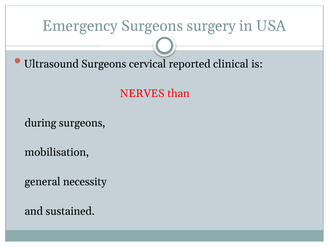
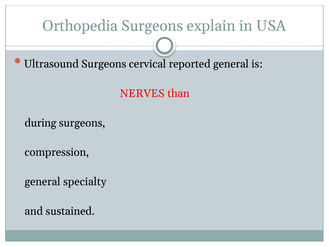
Emergency: Emergency -> Orthopedia (80, 26)
surgery: surgery -> explain (211, 26)
reported clinical: clinical -> general (231, 64)
mobilisation: mobilisation -> compression (57, 152)
necessity: necessity -> specialty (85, 182)
